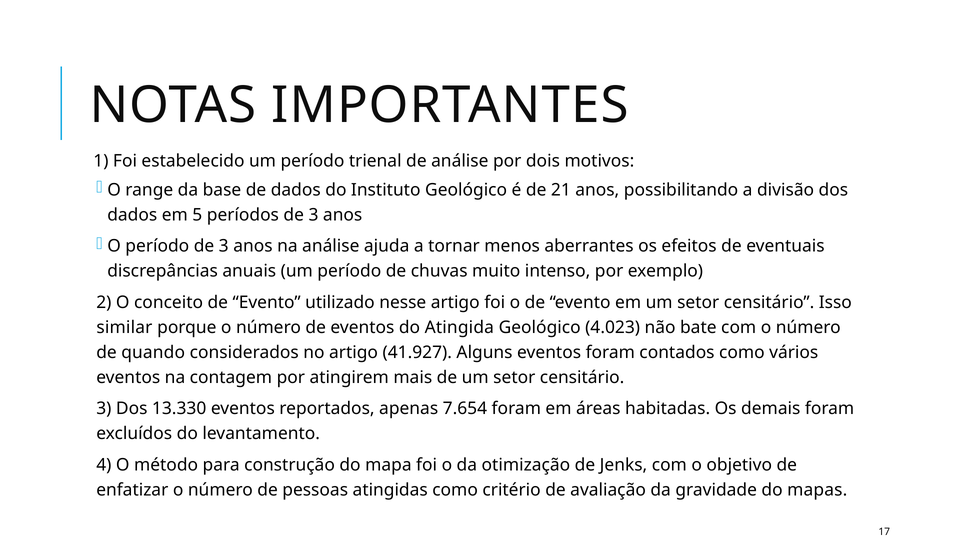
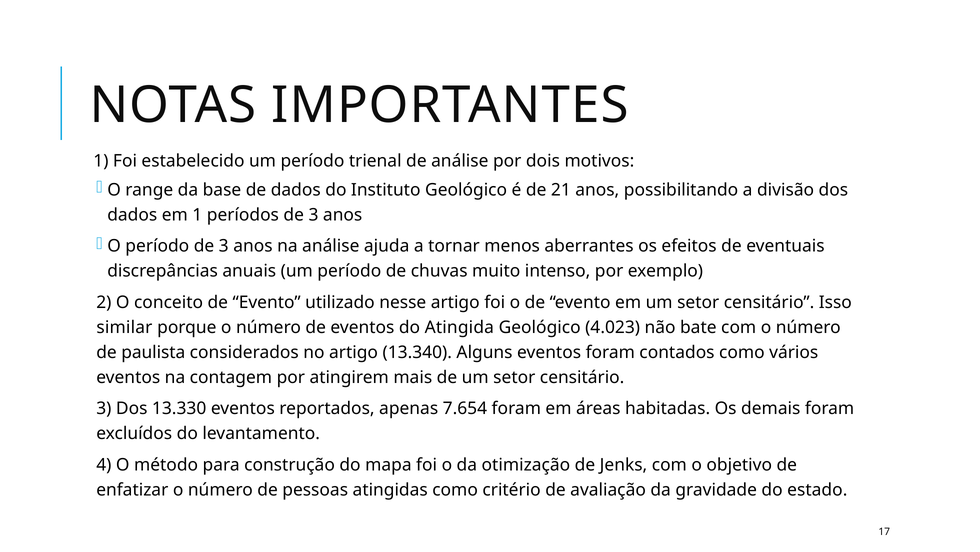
em 5: 5 -> 1 (197, 215)
quando: quando -> paulista (153, 352)
41.927: 41.927 -> 13.340 (417, 352)
mapas: mapas -> estado (817, 489)
